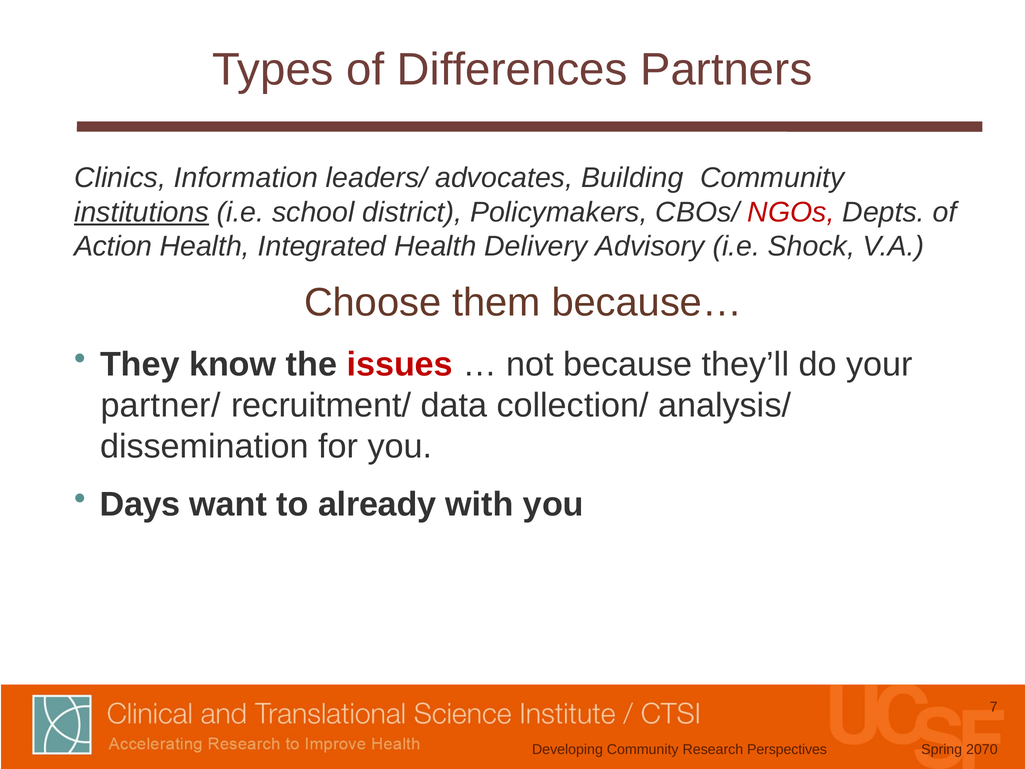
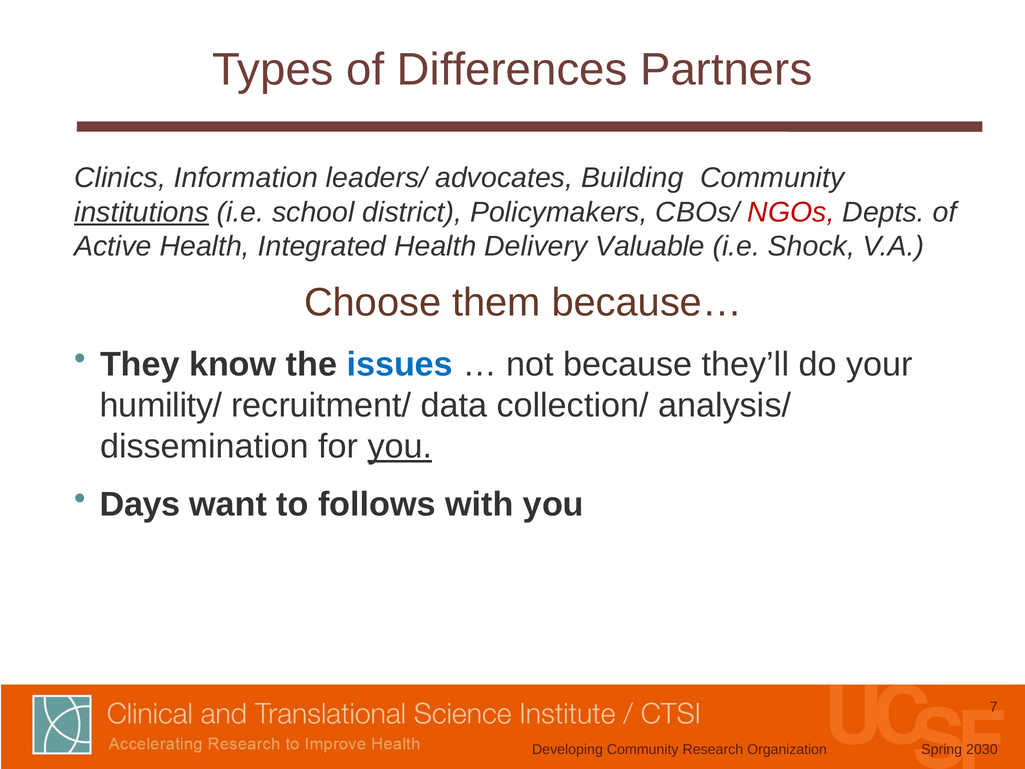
Action: Action -> Active (113, 246)
Advisory: Advisory -> Valuable (650, 246)
issues colour: red -> blue (400, 364)
partner/: partner/ -> humility/ (161, 405)
you underline: none -> present (400, 446)
already: already -> follows (377, 504)
Perspectives: Perspectives -> Organization (787, 749)
2070: 2070 -> 2030 (982, 749)
